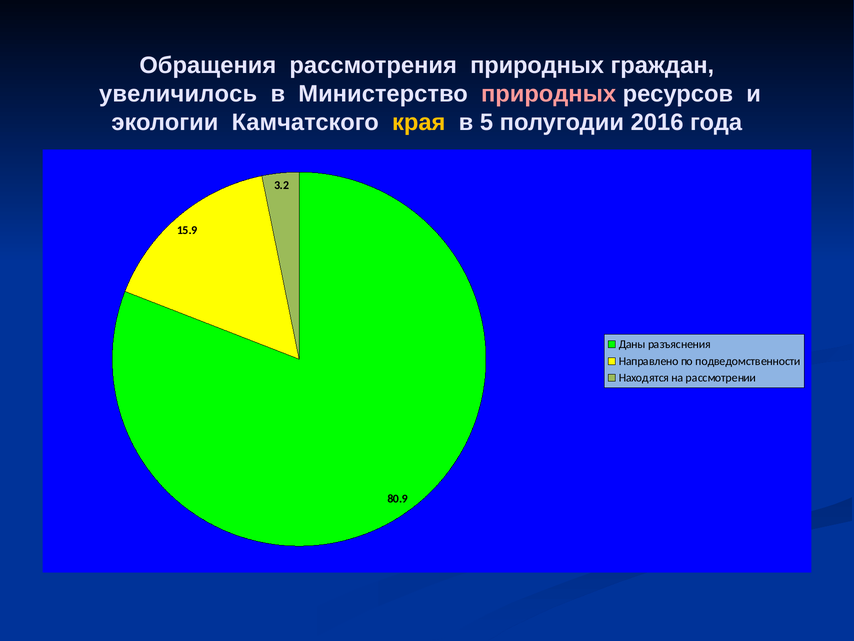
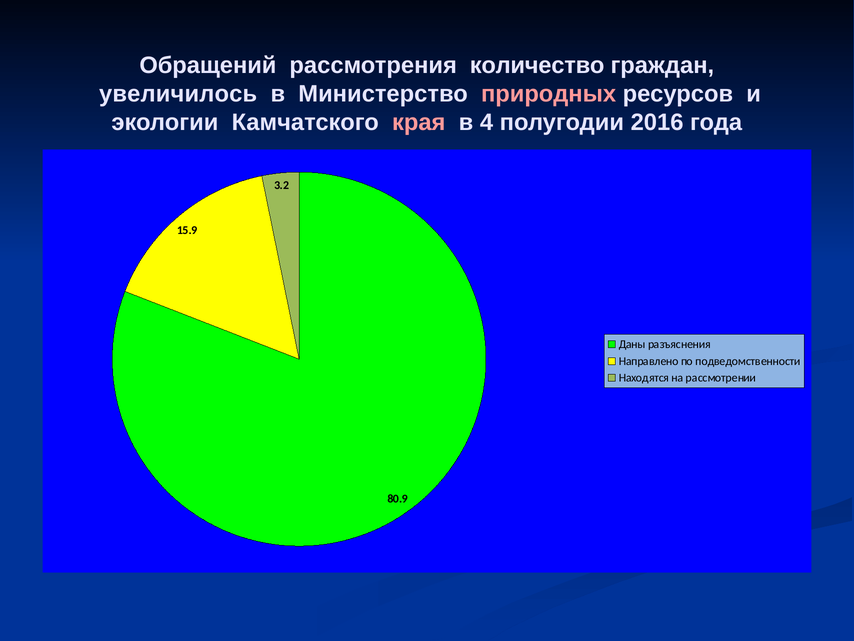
Обращения: Обращения -> Обращений (208, 65)
рассмотрения природных: природных -> количество (537, 65)
края colour: yellow -> pink (419, 122)
5: 5 -> 4 (487, 122)
